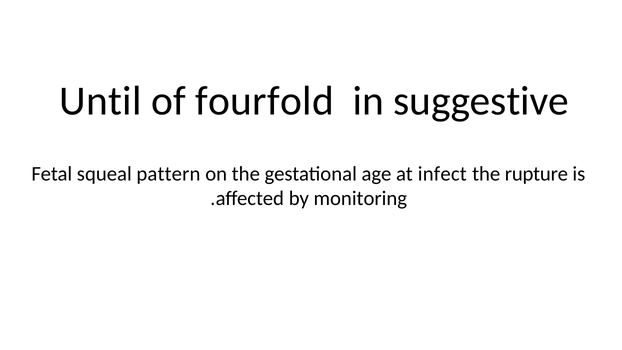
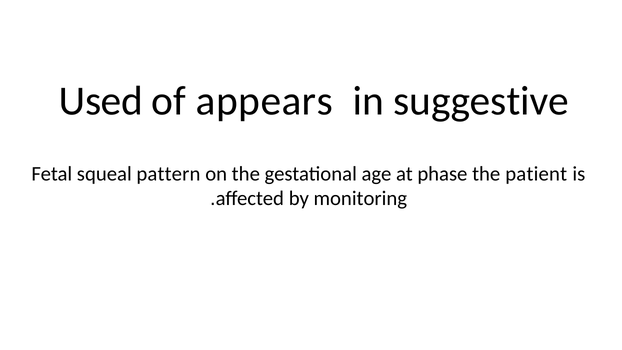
Until: Until -> Used (101, 101)
fourfold: fourfold -> appears (264, 101)
infect: infect -> phase (442, 174)
rupture: rupture -> patient (536, 174)
